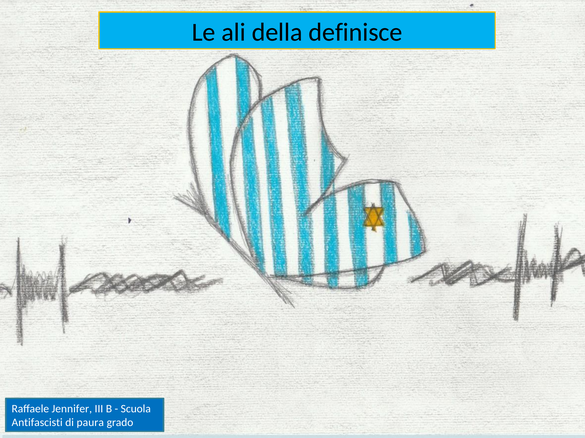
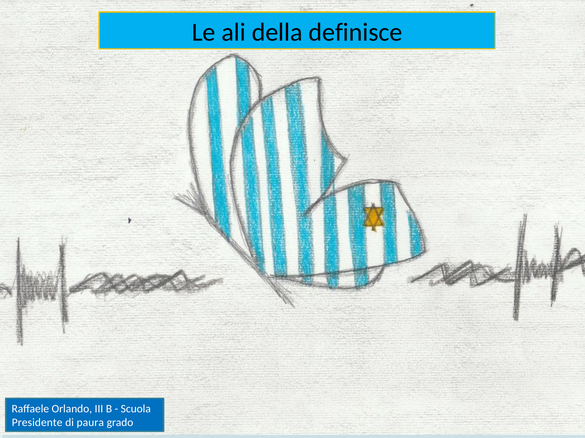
Jennifer: Jennifer -> Orlando (72, 410)
Antifascisti: Antifascisti -> Presidente (37, 423)
